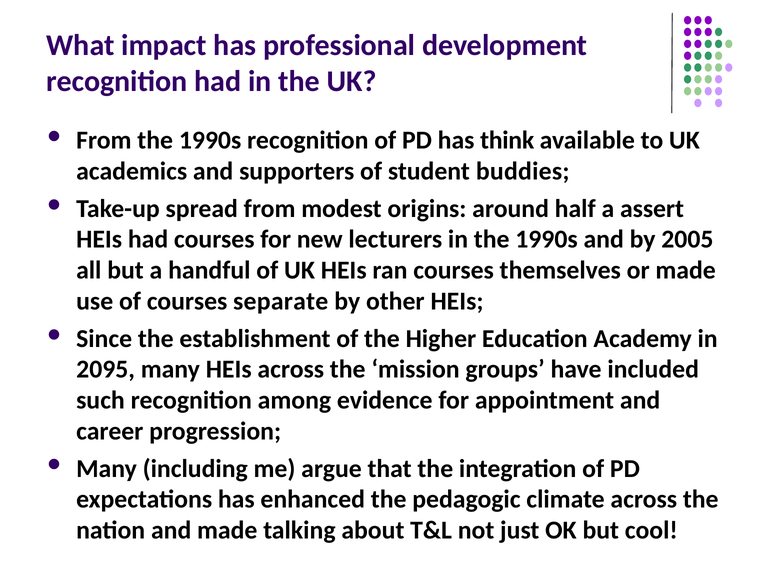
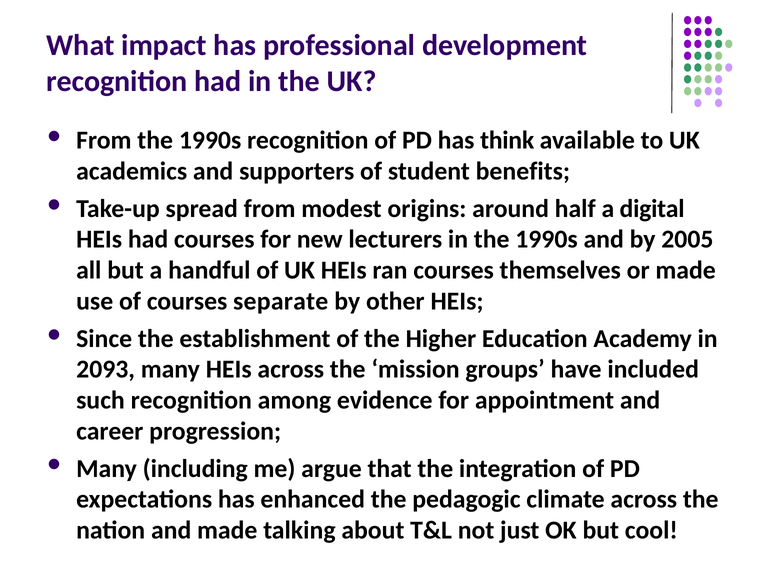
buddies: buddies -> benefits (523, 171)
assert: assert -> digital (652, 209)
2095: 2095 -> 2093 (106, 369)
